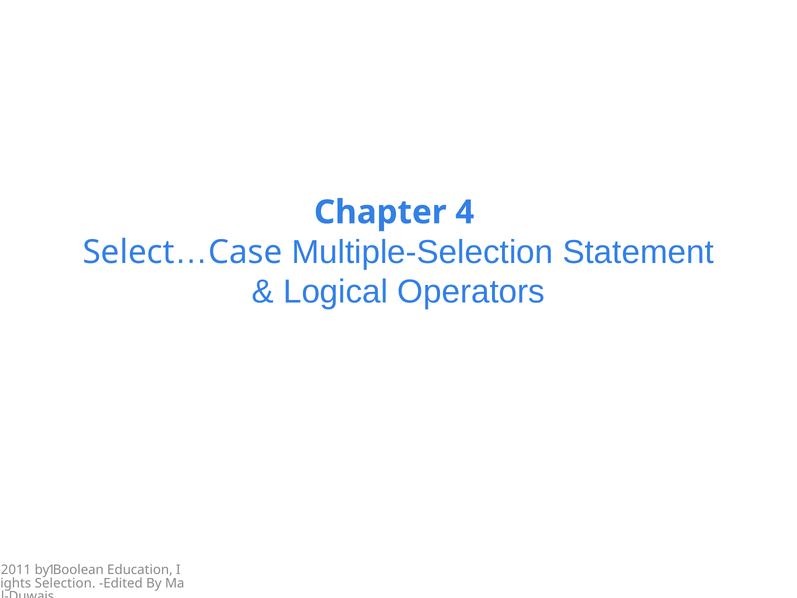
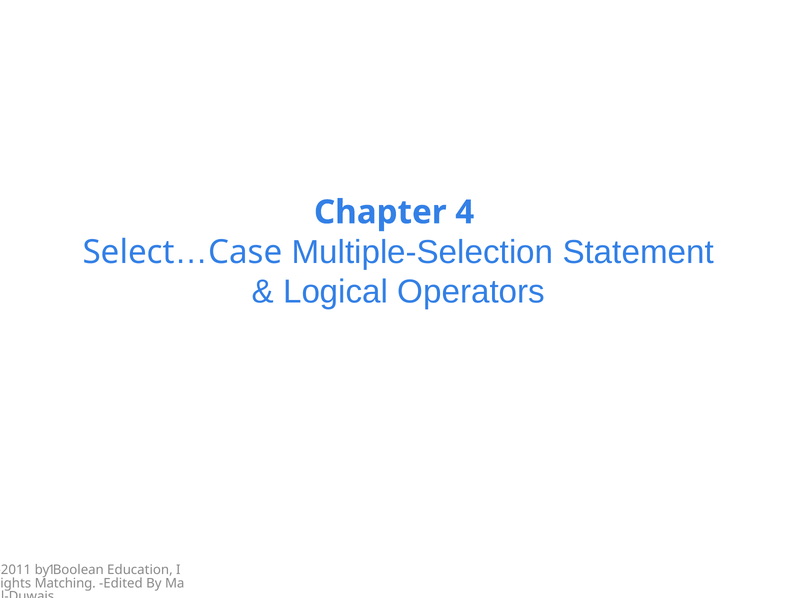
Selection: Selection -> Matching (65, 583)
